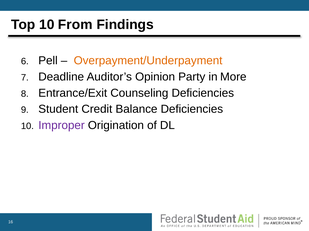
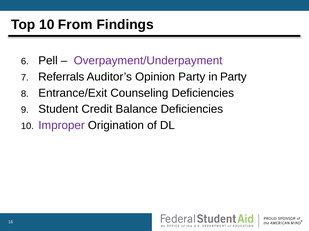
Overpayment/Underpayment colour: orange -> purple (148, 61)
Deadline: Deadline -> Referrals (61, 77)
in More: More -> Party (233, 77)
